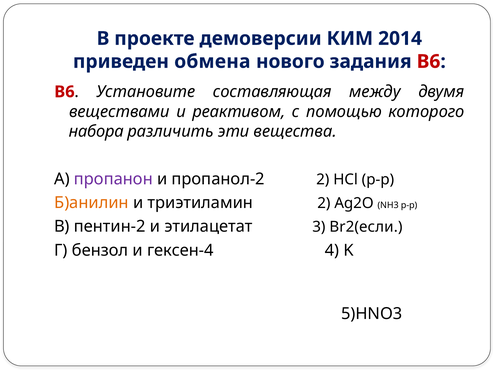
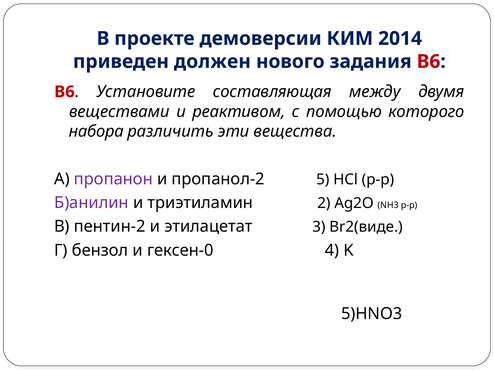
обмена: обмена -> должен (212, 61)
пропанол-2 2: 2 -> 5 (323, 179)
Б)анилин colour: orange -> purple (92, 202)
Br2(если: Br2(если -> Br2(виде (366, 227)
гексен-4: гексен-4 -> гексен-0 (180, 250)
